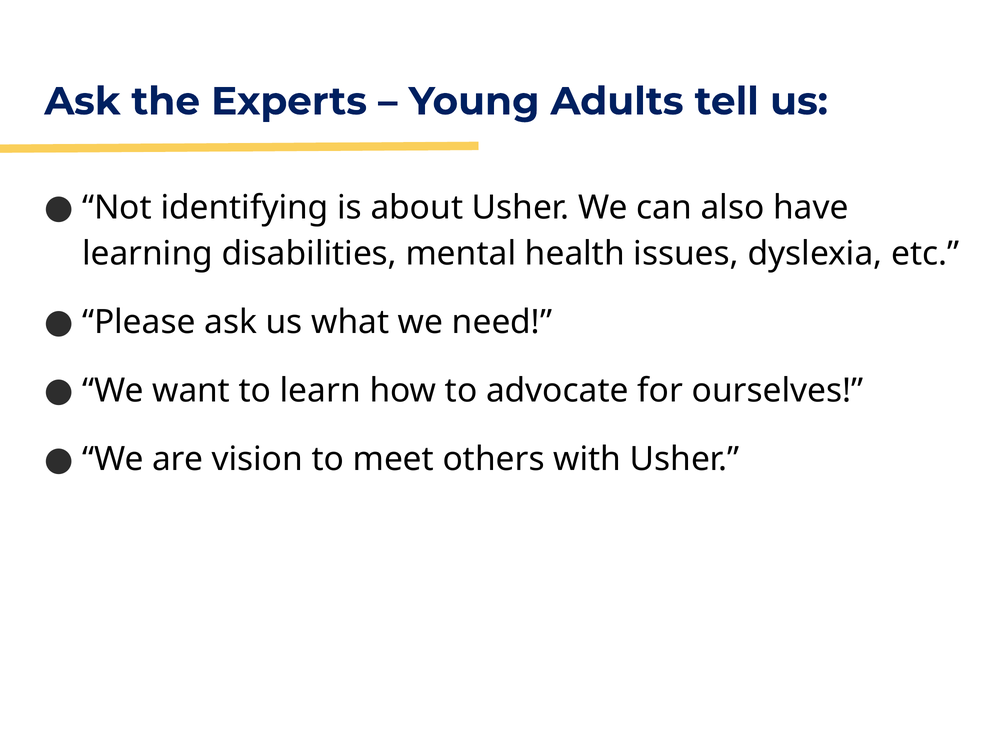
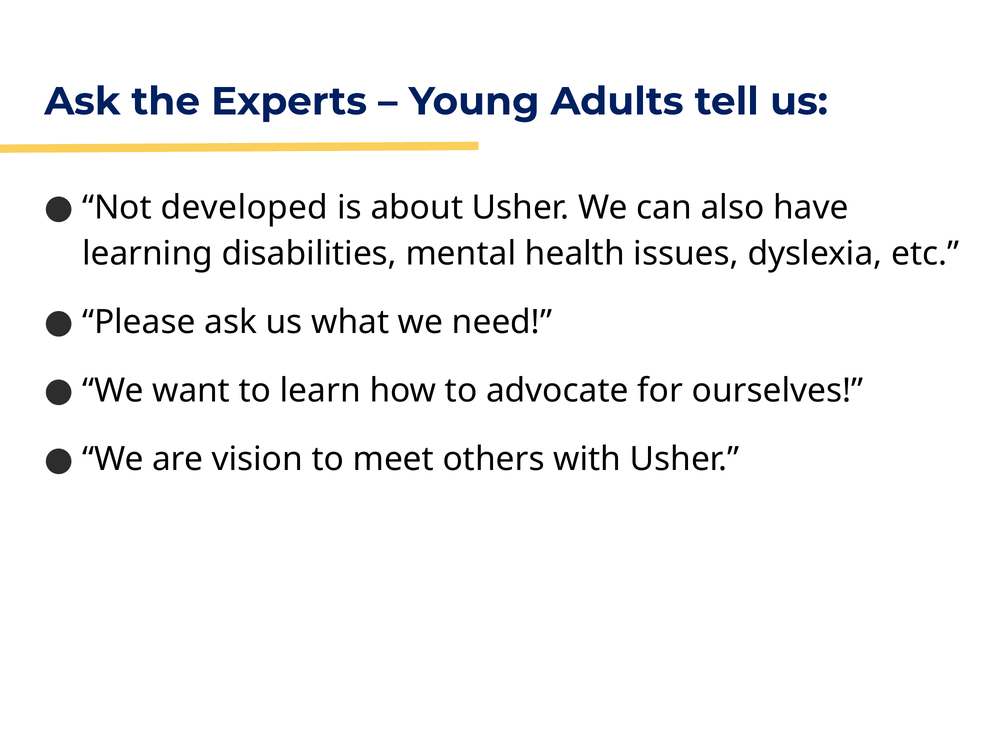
identifying: identifying -> developed (244, 208)
